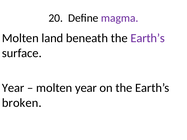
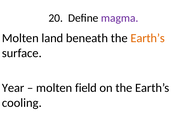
Earth’s colour: purple -> orange (148, 38)
molten year: year -> field (86, 88)
broken: broken -> cooling (22, 103)
